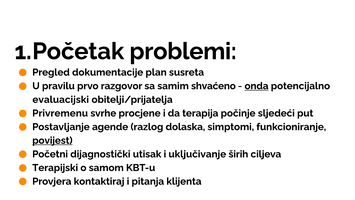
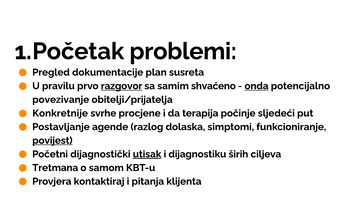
razgovor underline: none -> present (122, 86)
evaluacijski: evaluacijski -> povezivanje (61, 99)
Privremenu: Privremenu -> Konkretnije (60, 113)
utisak underline: none -> present (147, 154)
uključivanje: uključivanje -> dijagnostiku (197, 154)
Terapijski: Terapijski -> Tretmana (55, 168)
